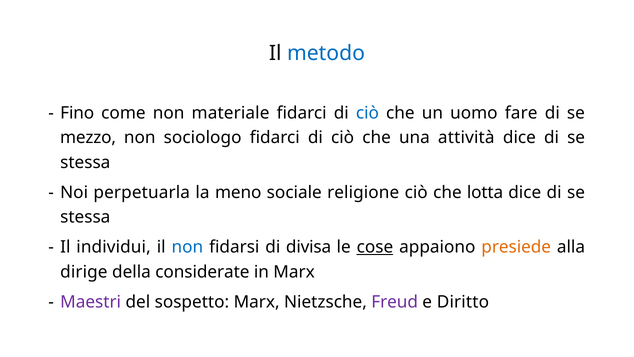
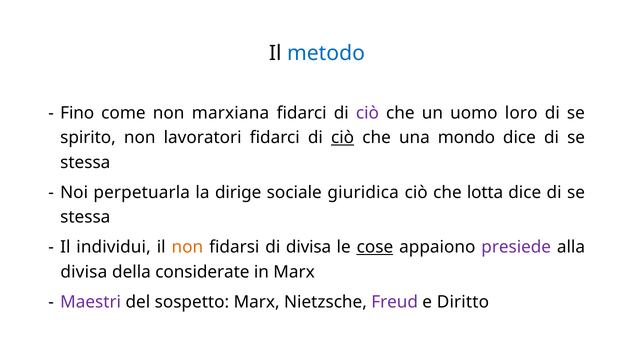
materiale: materiale -> marxiana (230, 113)
ciò colour: blue -> purple (367, 113)
fare: fare -> loro (521, 113)
mezzo: mezzo -> spirito (88, 138)
sociologo: sociologo -> lavoratori (203, 138)
ciò underline: none -> present (343, 138)
attività: attività -> mondo (466, 138)
meno: meno -> dirige (238, 192)
religione: religione -> giuridica (363, 192)
non colour: blue -> orange (187, 247)
presiede colour: orange -> purple (516, 247)
dirige: dirige -> divisa (84, 272)
